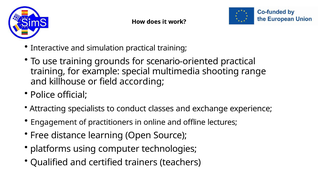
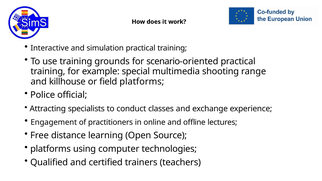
field according: according -> platforms (142, 82)
